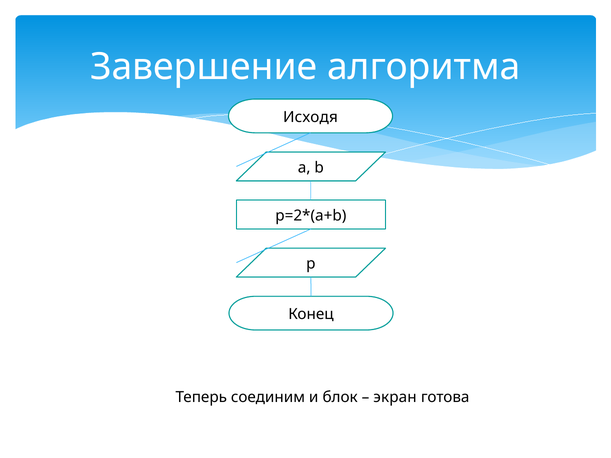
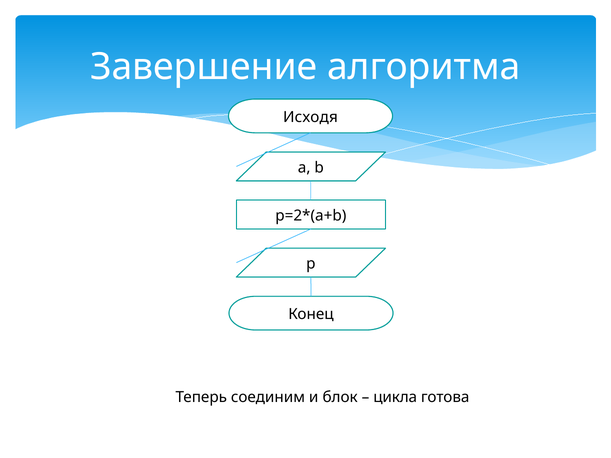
экран: экран -> цикла (395, 397)
